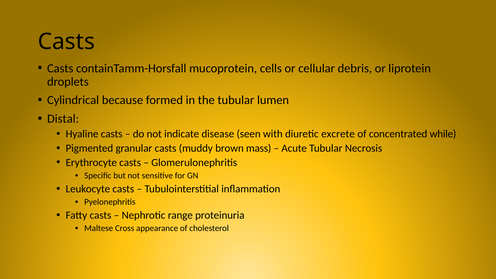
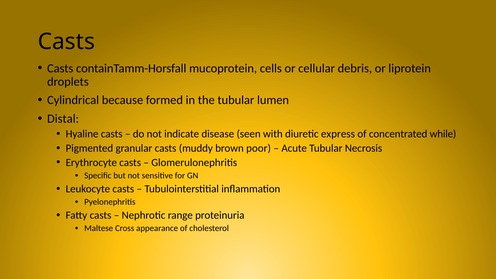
excrete: excrete -> express (338, 134)
mass: mass -> poor (259, 148)
